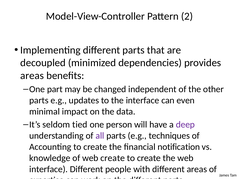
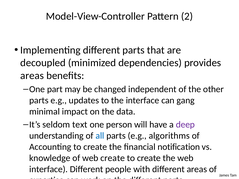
even: even -> gang (186, 101)
tied: tied -> text (80, 125)
all colour: purple -> blue (100, 136)
techniques: techniques -> algorithms (169, 136)
